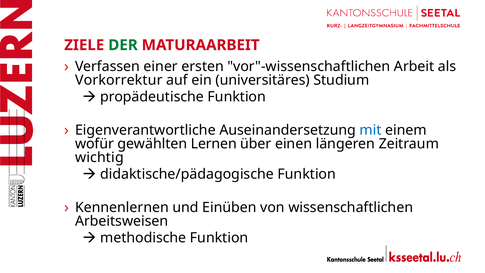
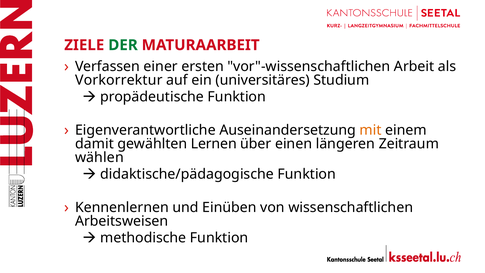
mit colour: blue -> orange (371, 130)
wofür: wofür -> damit (94, 144)
wichtig: wichtig -> wählen (99, 157)
